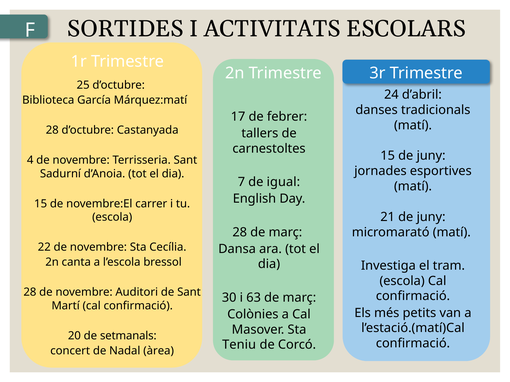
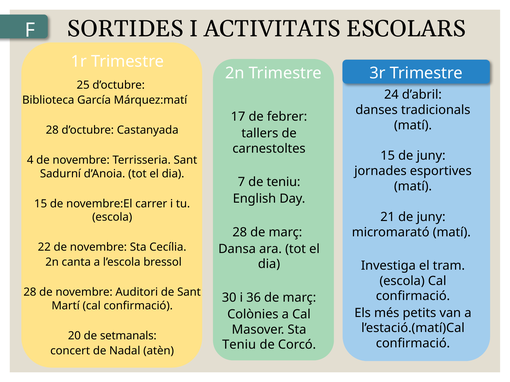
de igual: igual -> teniu (284, 182)
63: 63 -> 36 (254, 298)
àrea: àrea -> atèn (159, 351)
